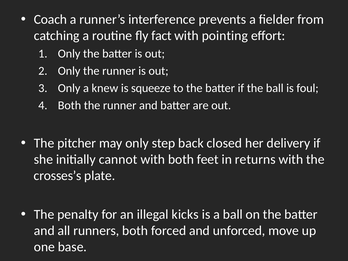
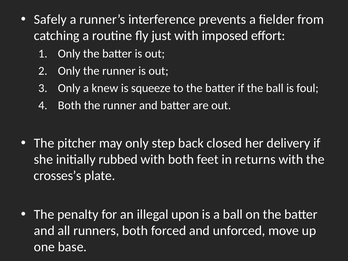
Coach: Coach -> Safely (50, 20)
fact: fact -> just (161, 36)
pointing: pointing -> imposed (225, 36)
cannot: cannot -> rubbed (118, 160)
kicks: kicks -> upon (185, 214)
